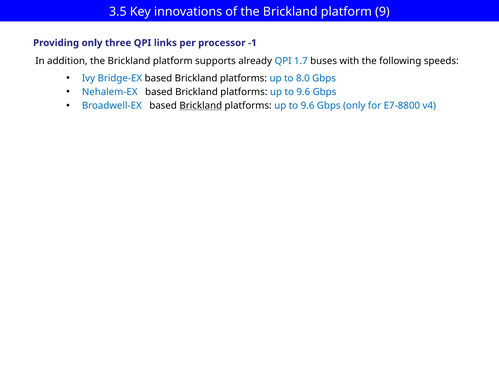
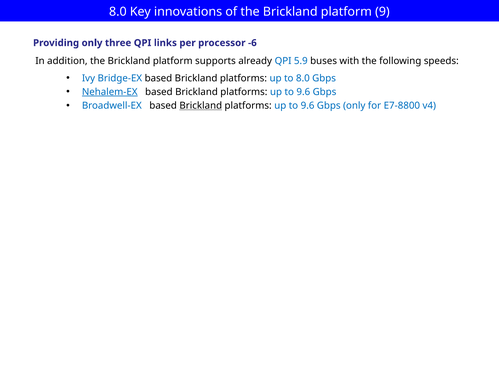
3.5: 3.5 -> 8.0 (118, 12)
-1: -1 -> -6 (252, 43)
1.7: 1.7 -> 5.9 (301, 61)
Nehalem-EX underline: none -> present (110, 92)
